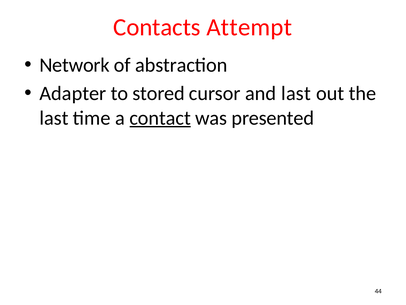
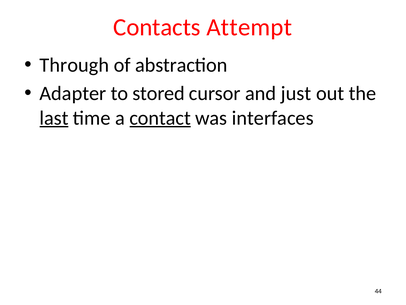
Network: Network -> Through (74, 65)
and last: last -> just (296, 93)
last underline: none -> present (54, 118)
presented: presented -> interfaces (273, 118)
